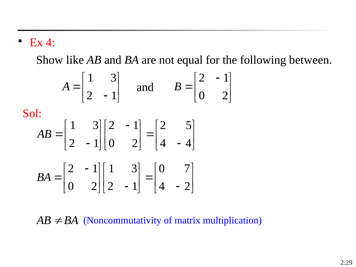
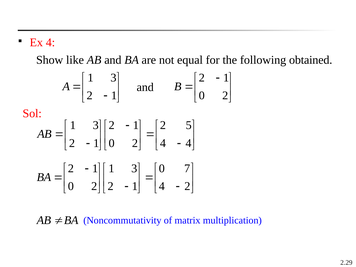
between: between -> obtained (311, 60)
